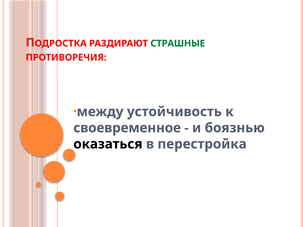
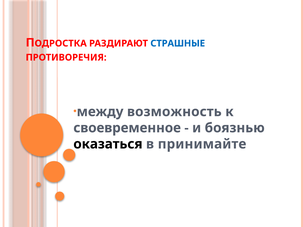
СТРАШНЫЕ colour: green -> blue (178, 43)
устойчивость: устойчивость -> возможность (174, 112)
перестройка: перестройка -> принимайте (202, 144)
